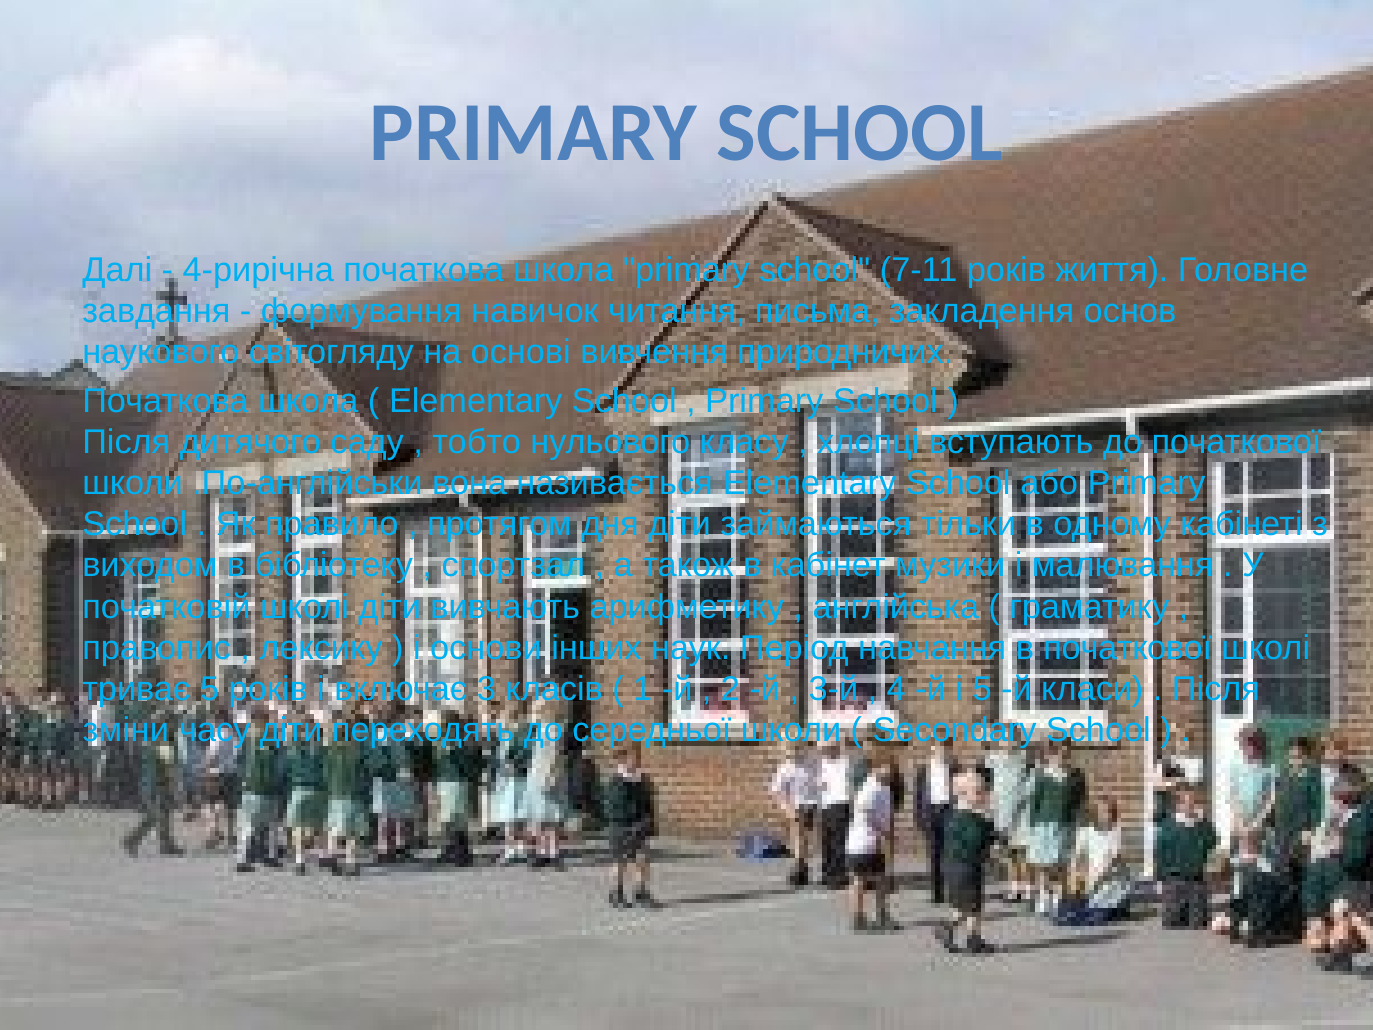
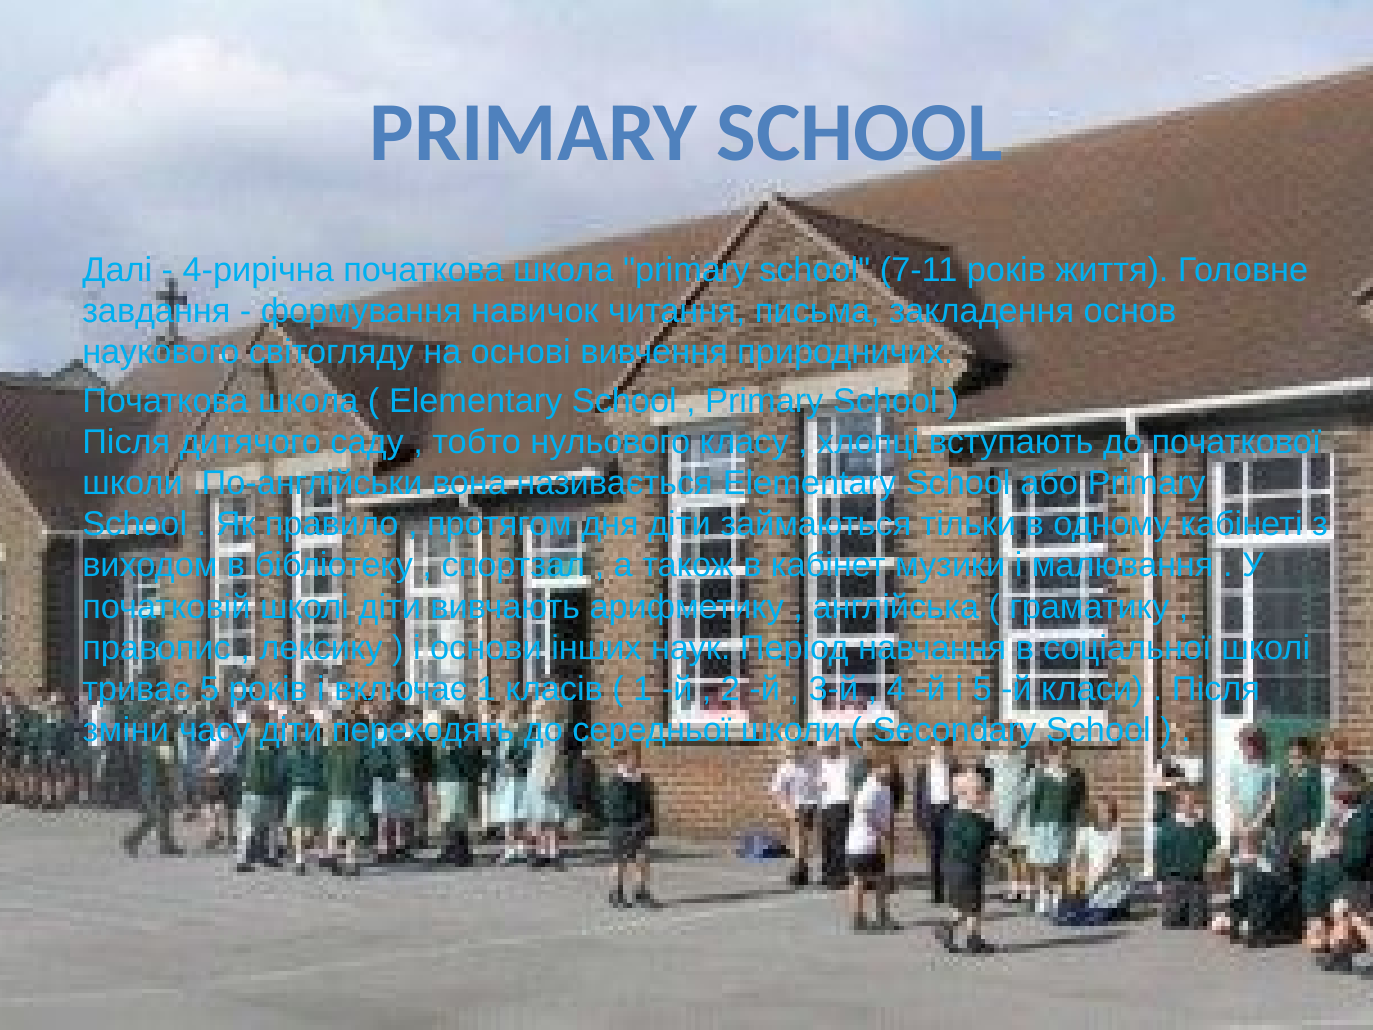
в початкової: початкової -> соціальної (1128, 648)
включає 3: 3 -> 1 (486, 689)
